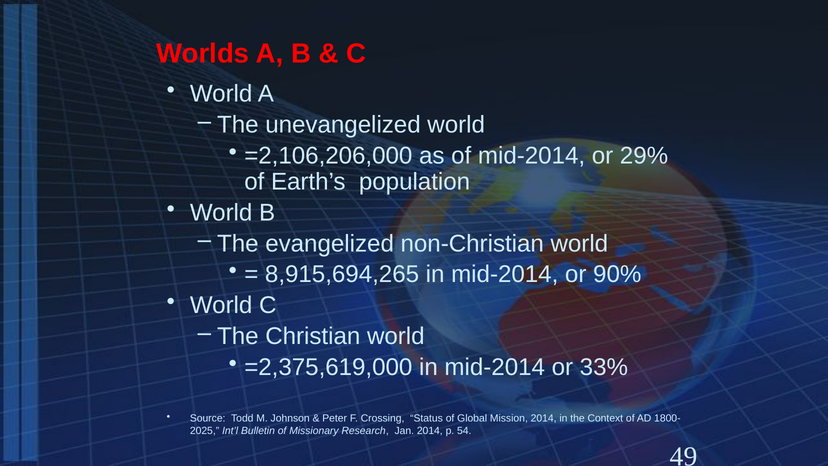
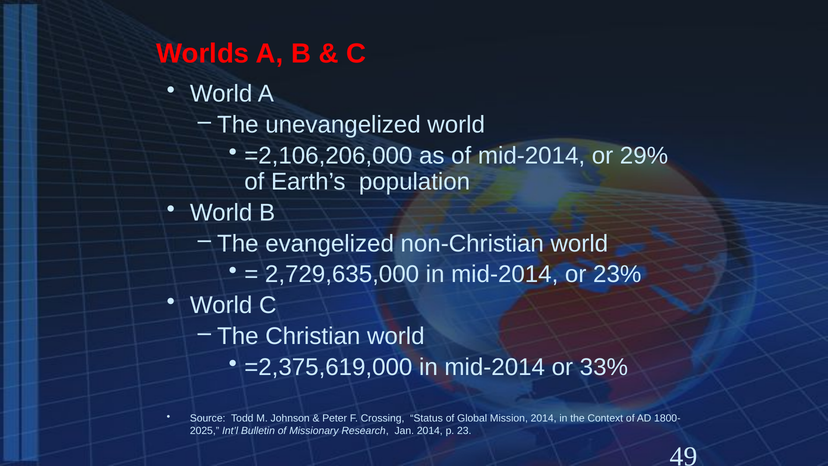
8,915,694,265: 8,915,694,265 -> 2,729,635,000 (342, 274)
90%: 90% -> 23% (617, 274)
54: 54 -> 23 (464, 431)
